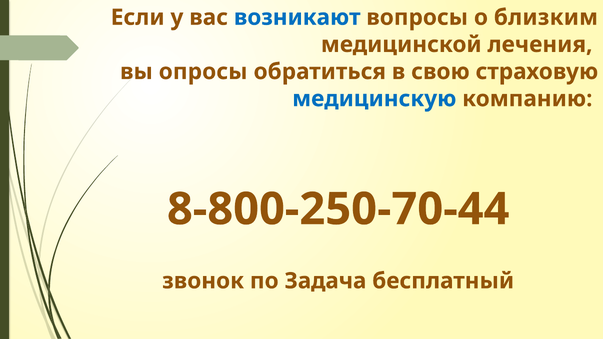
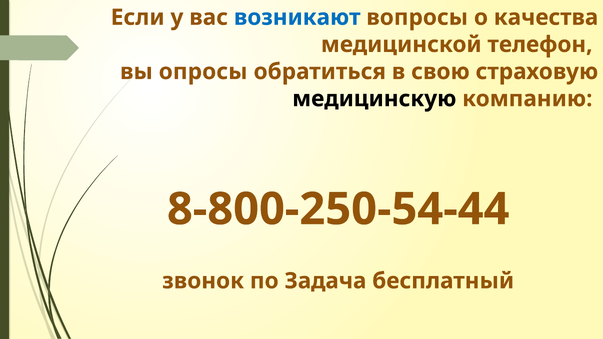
близким: близким -> качества (546, 17)
лечения: лечения -> телефон (540, 45)
медицинскую colour: blue -> black (374, 99)
8-800-250-70-44: 8-800-250-70-44 -> 8-800-250-54-44 (338, 209)
